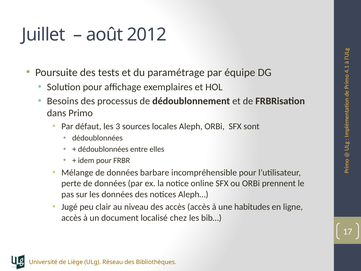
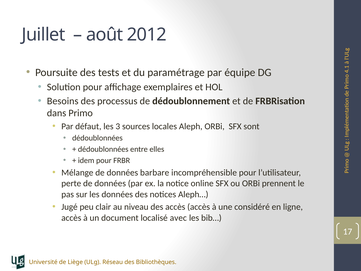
habitudes: habitudes -> considéré (252, 207)
chez: chez -> avec (178, 218)
